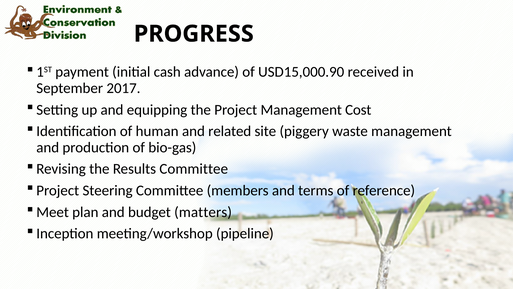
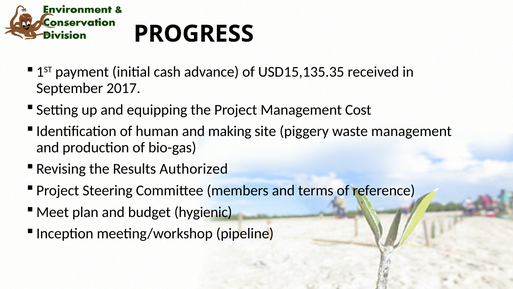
USD15,000.90: USD15,000.90 -> USD15,135.35 (301, 72)
related: related -> making (230, 131)
Results Committee: Committee -> Authorized (194, 169)
matters: matters -> hygienic (203, 212)
